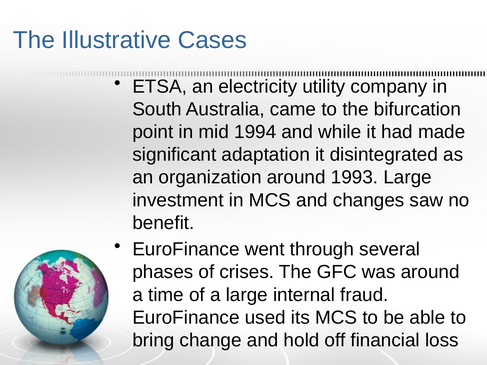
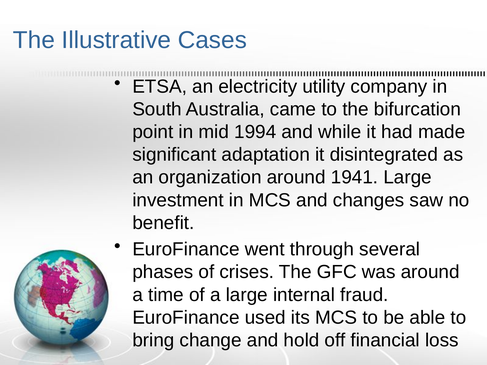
1993: 1993 -> 1941 (355, 177)
